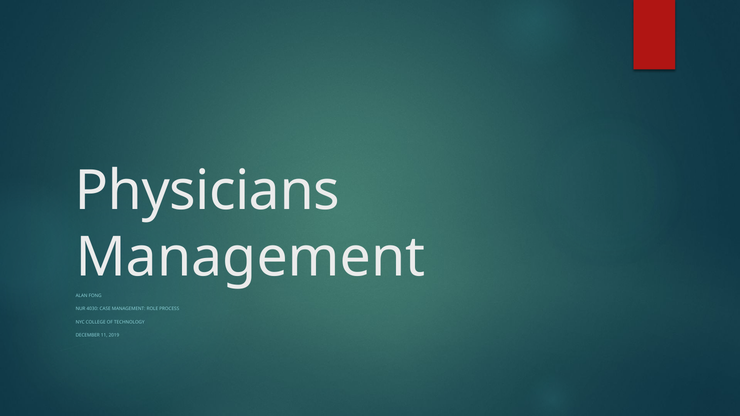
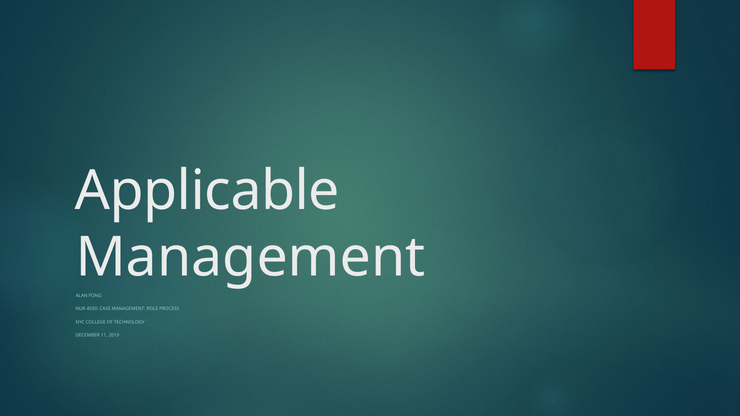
Physicians: Physicians -> Applicable (207, 191)
